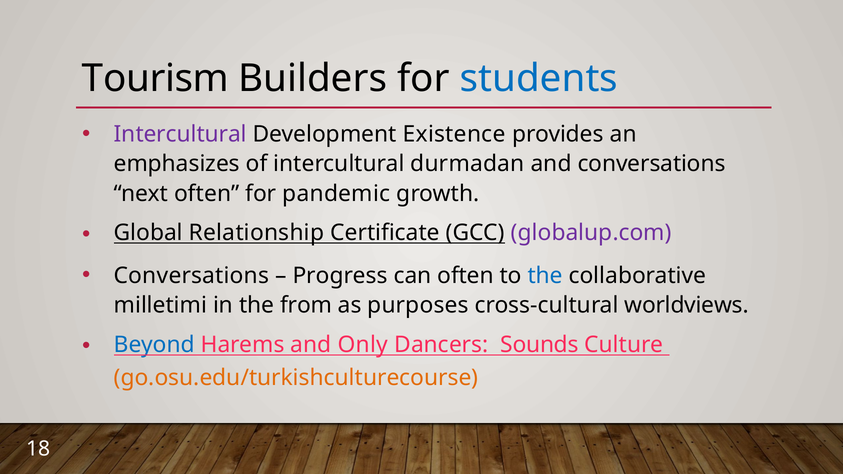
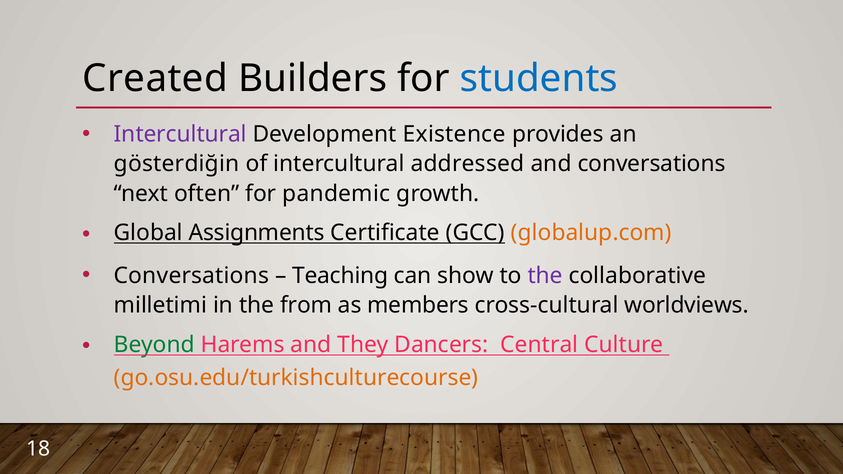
Tourism: Tourism -> Created (155, 79)
emphasizes: emphasizes -> gösterdiğin (177, 164)
durmadan: durmadan -> addressed (467, 164)
Relationship: Relationship -> Assignments (257, 233)
globalup.com colour: purple -> orange (591, 233)
Progress: Progress -> Teaching (340, 276)
can often: often -> show (466, 276)
the colour: blue -> purple (545, 276)
purposes: purposes -> members (418, 305)
Beyond colour: blue -> green (154, 345)
Only: Only -> They (363, 345)
Sounds: Sounds -> Central (539, 345)
